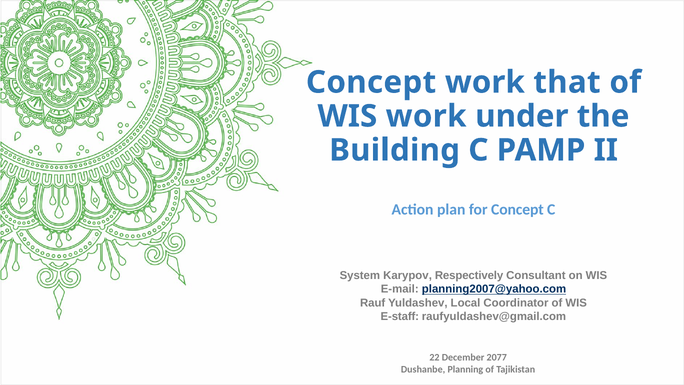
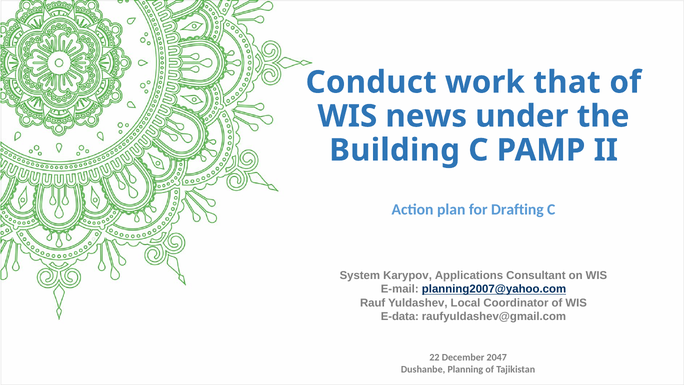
Concept: Concept -> Conduct (371, 82)
WIS work: work -> news (426, 116)
for Concept: Concept -> Drafting (517, 209)
Respectively: Respectively -> Applications (469, 275)
E-staff: E-staff -> E-data (400, 316)
2077: 2077 -> 2047 (497, 357)
